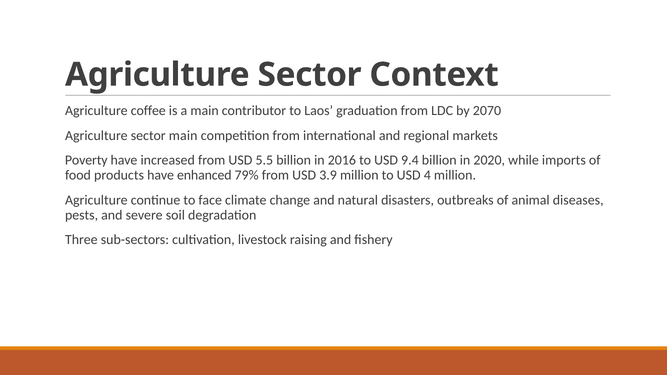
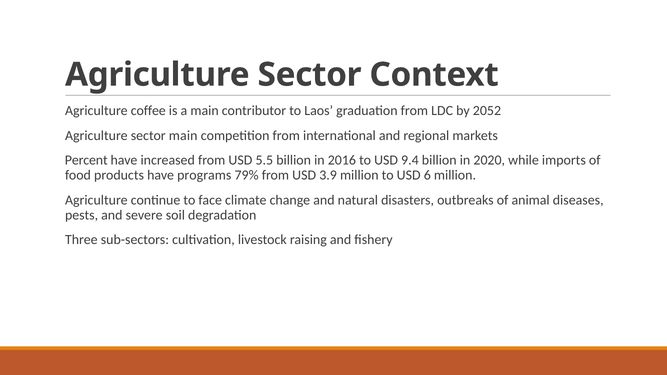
2070: 2070 -> 2052 (487, 111)
Poverty: Poverty -> Percent (86, 160)
enhanced: enhanced -> programs (204, 175)
4: 4 -> 6 (427, 175)
